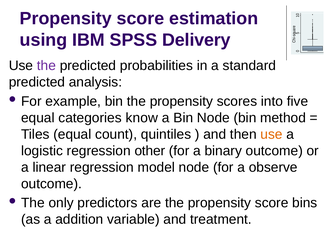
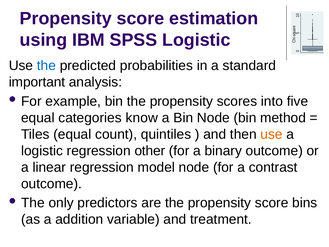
SPSS Delivery: Delivery -> Logistic (196, 40)
the colour: purple -> blue (46, 66)
predicted: predicted -> important (37, 82)
observe: observe -> contrast (273, 167)
